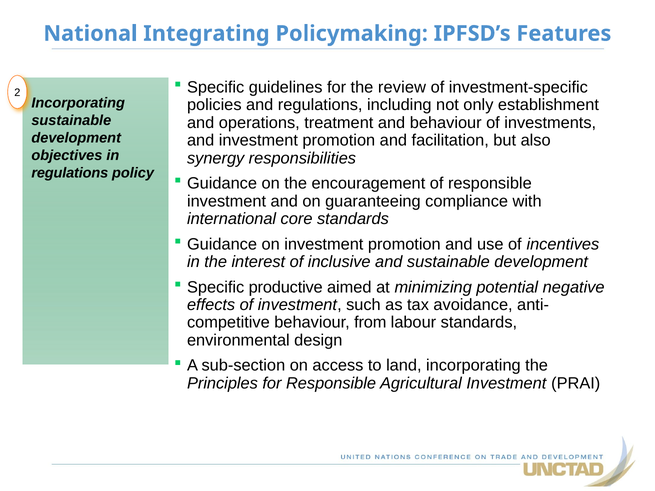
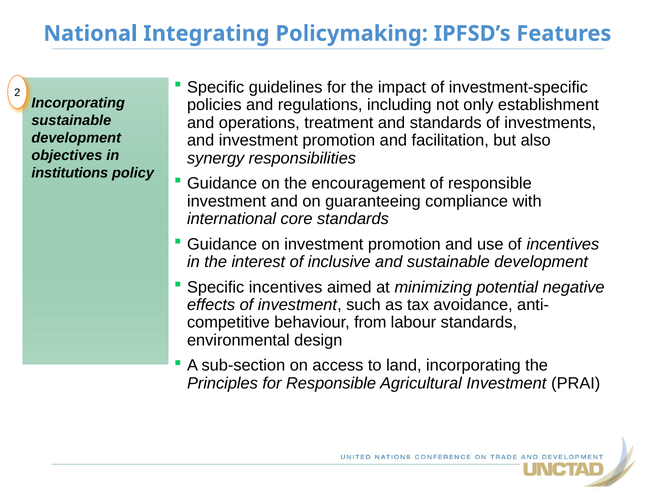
review: review -> impact (402, 87)
and behaviour: behaviour -> standards (446, 123)
regulations: regulations -> institutions (70, 173)
Specific productive: productive -> incentives (286, 287)
